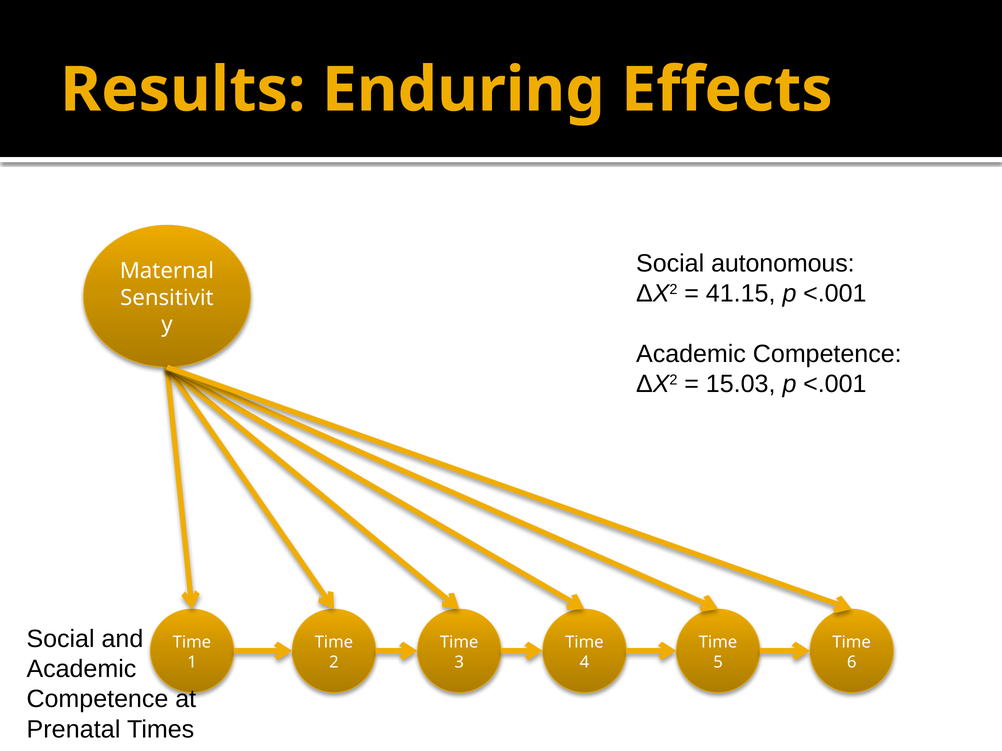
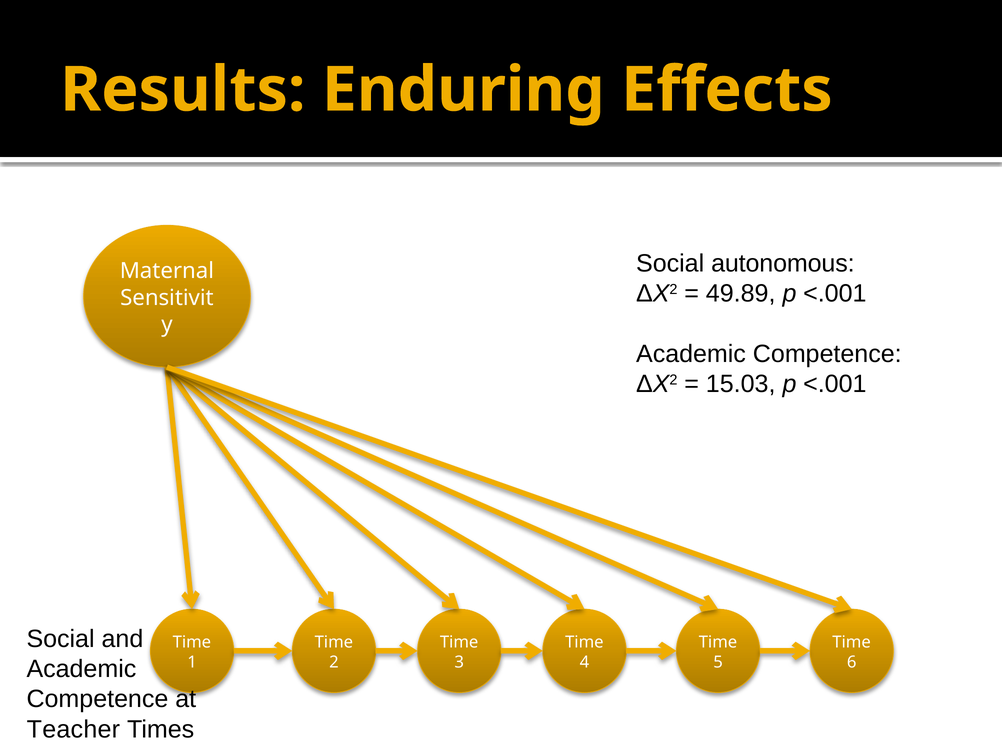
41.15: 41.15 -> 49.89 (741, 294)
Prenatal: Prenatal -> Teacher (73, 730)
